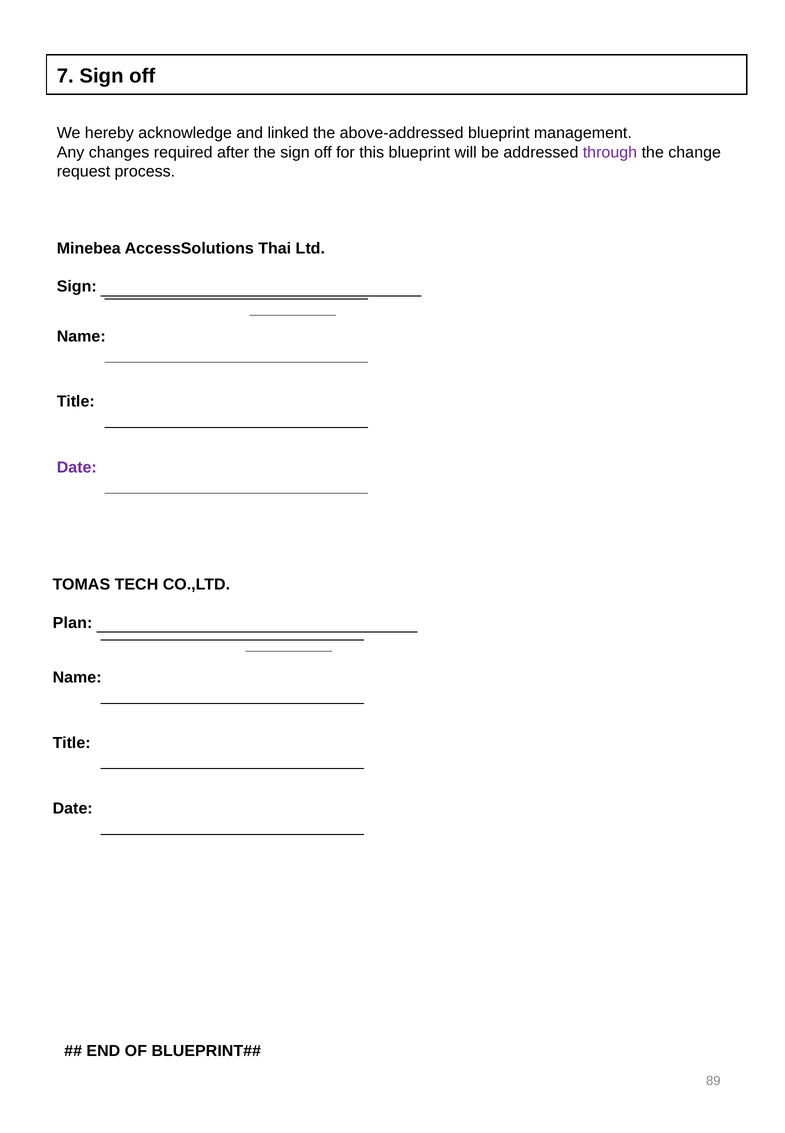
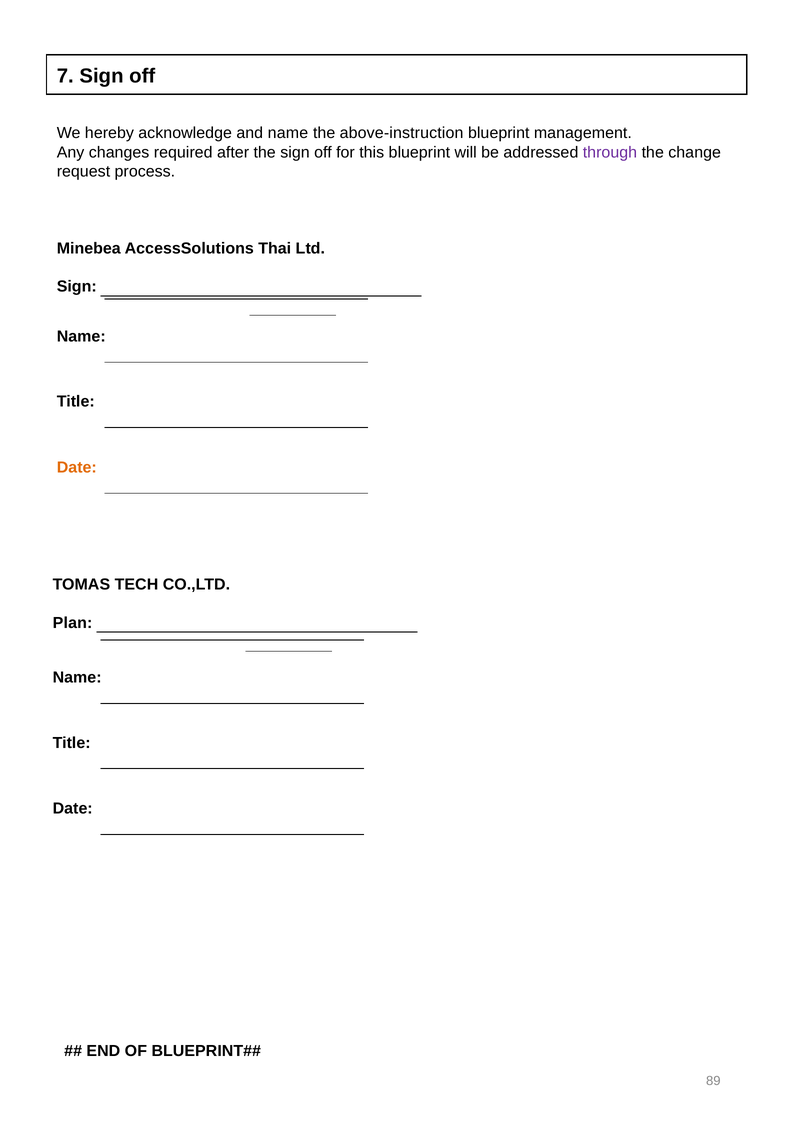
and linked: linked -> name (288, 133)
above-addressed: above-addressed -> above-instruction (402, 133)
Date colour: purple -> orange (77, 468)
